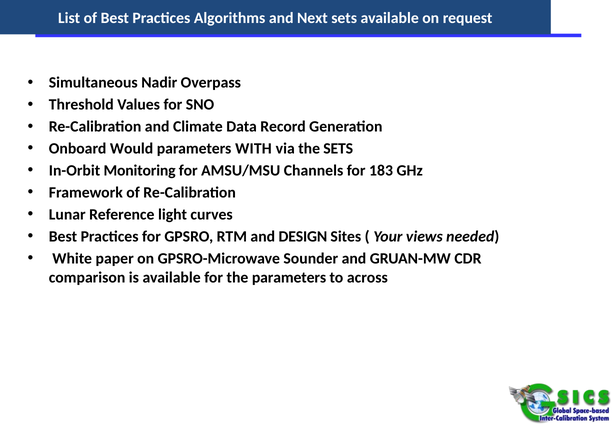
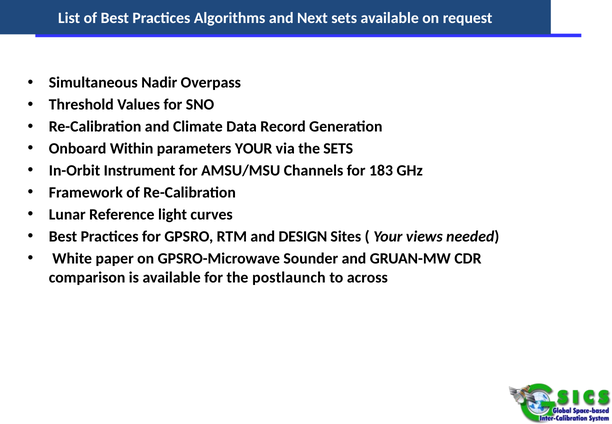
Would: Would -> Within (132, 149)
parameters WITH: WITH -> YOUR (254, 149)
Monitoring: Monitoring -> Instrument (140, 171)
the parameters: parameters -> postlaunch (289, 277)
